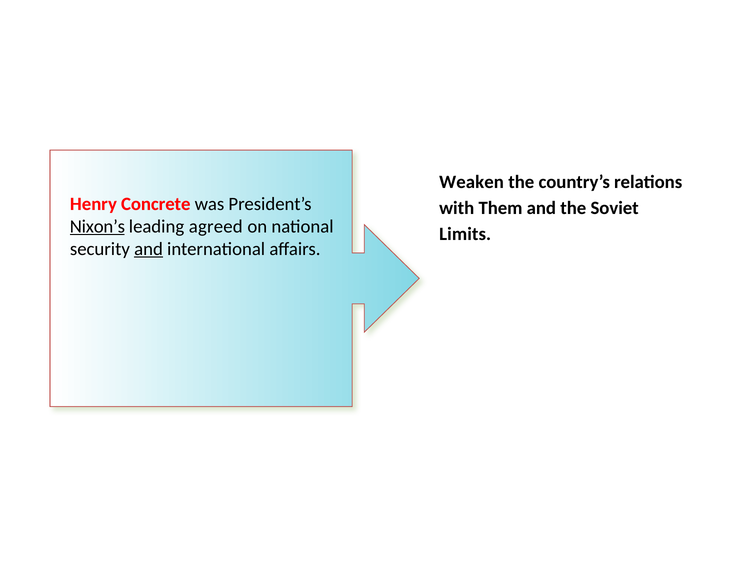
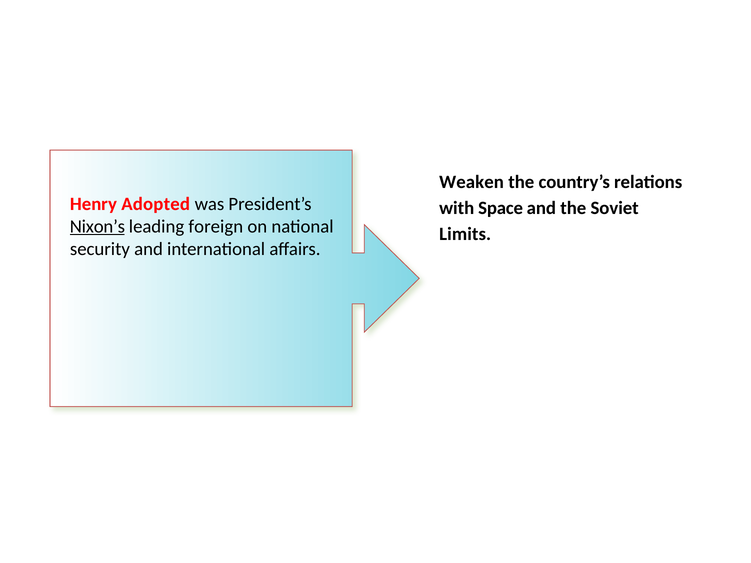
Concrete: Concrete -> Adopted (156, 204)
Them: Them -> Space (501, 208)
agreed: agreed -> foreign (216, 227)
and underline: present -> none (149, 249)
